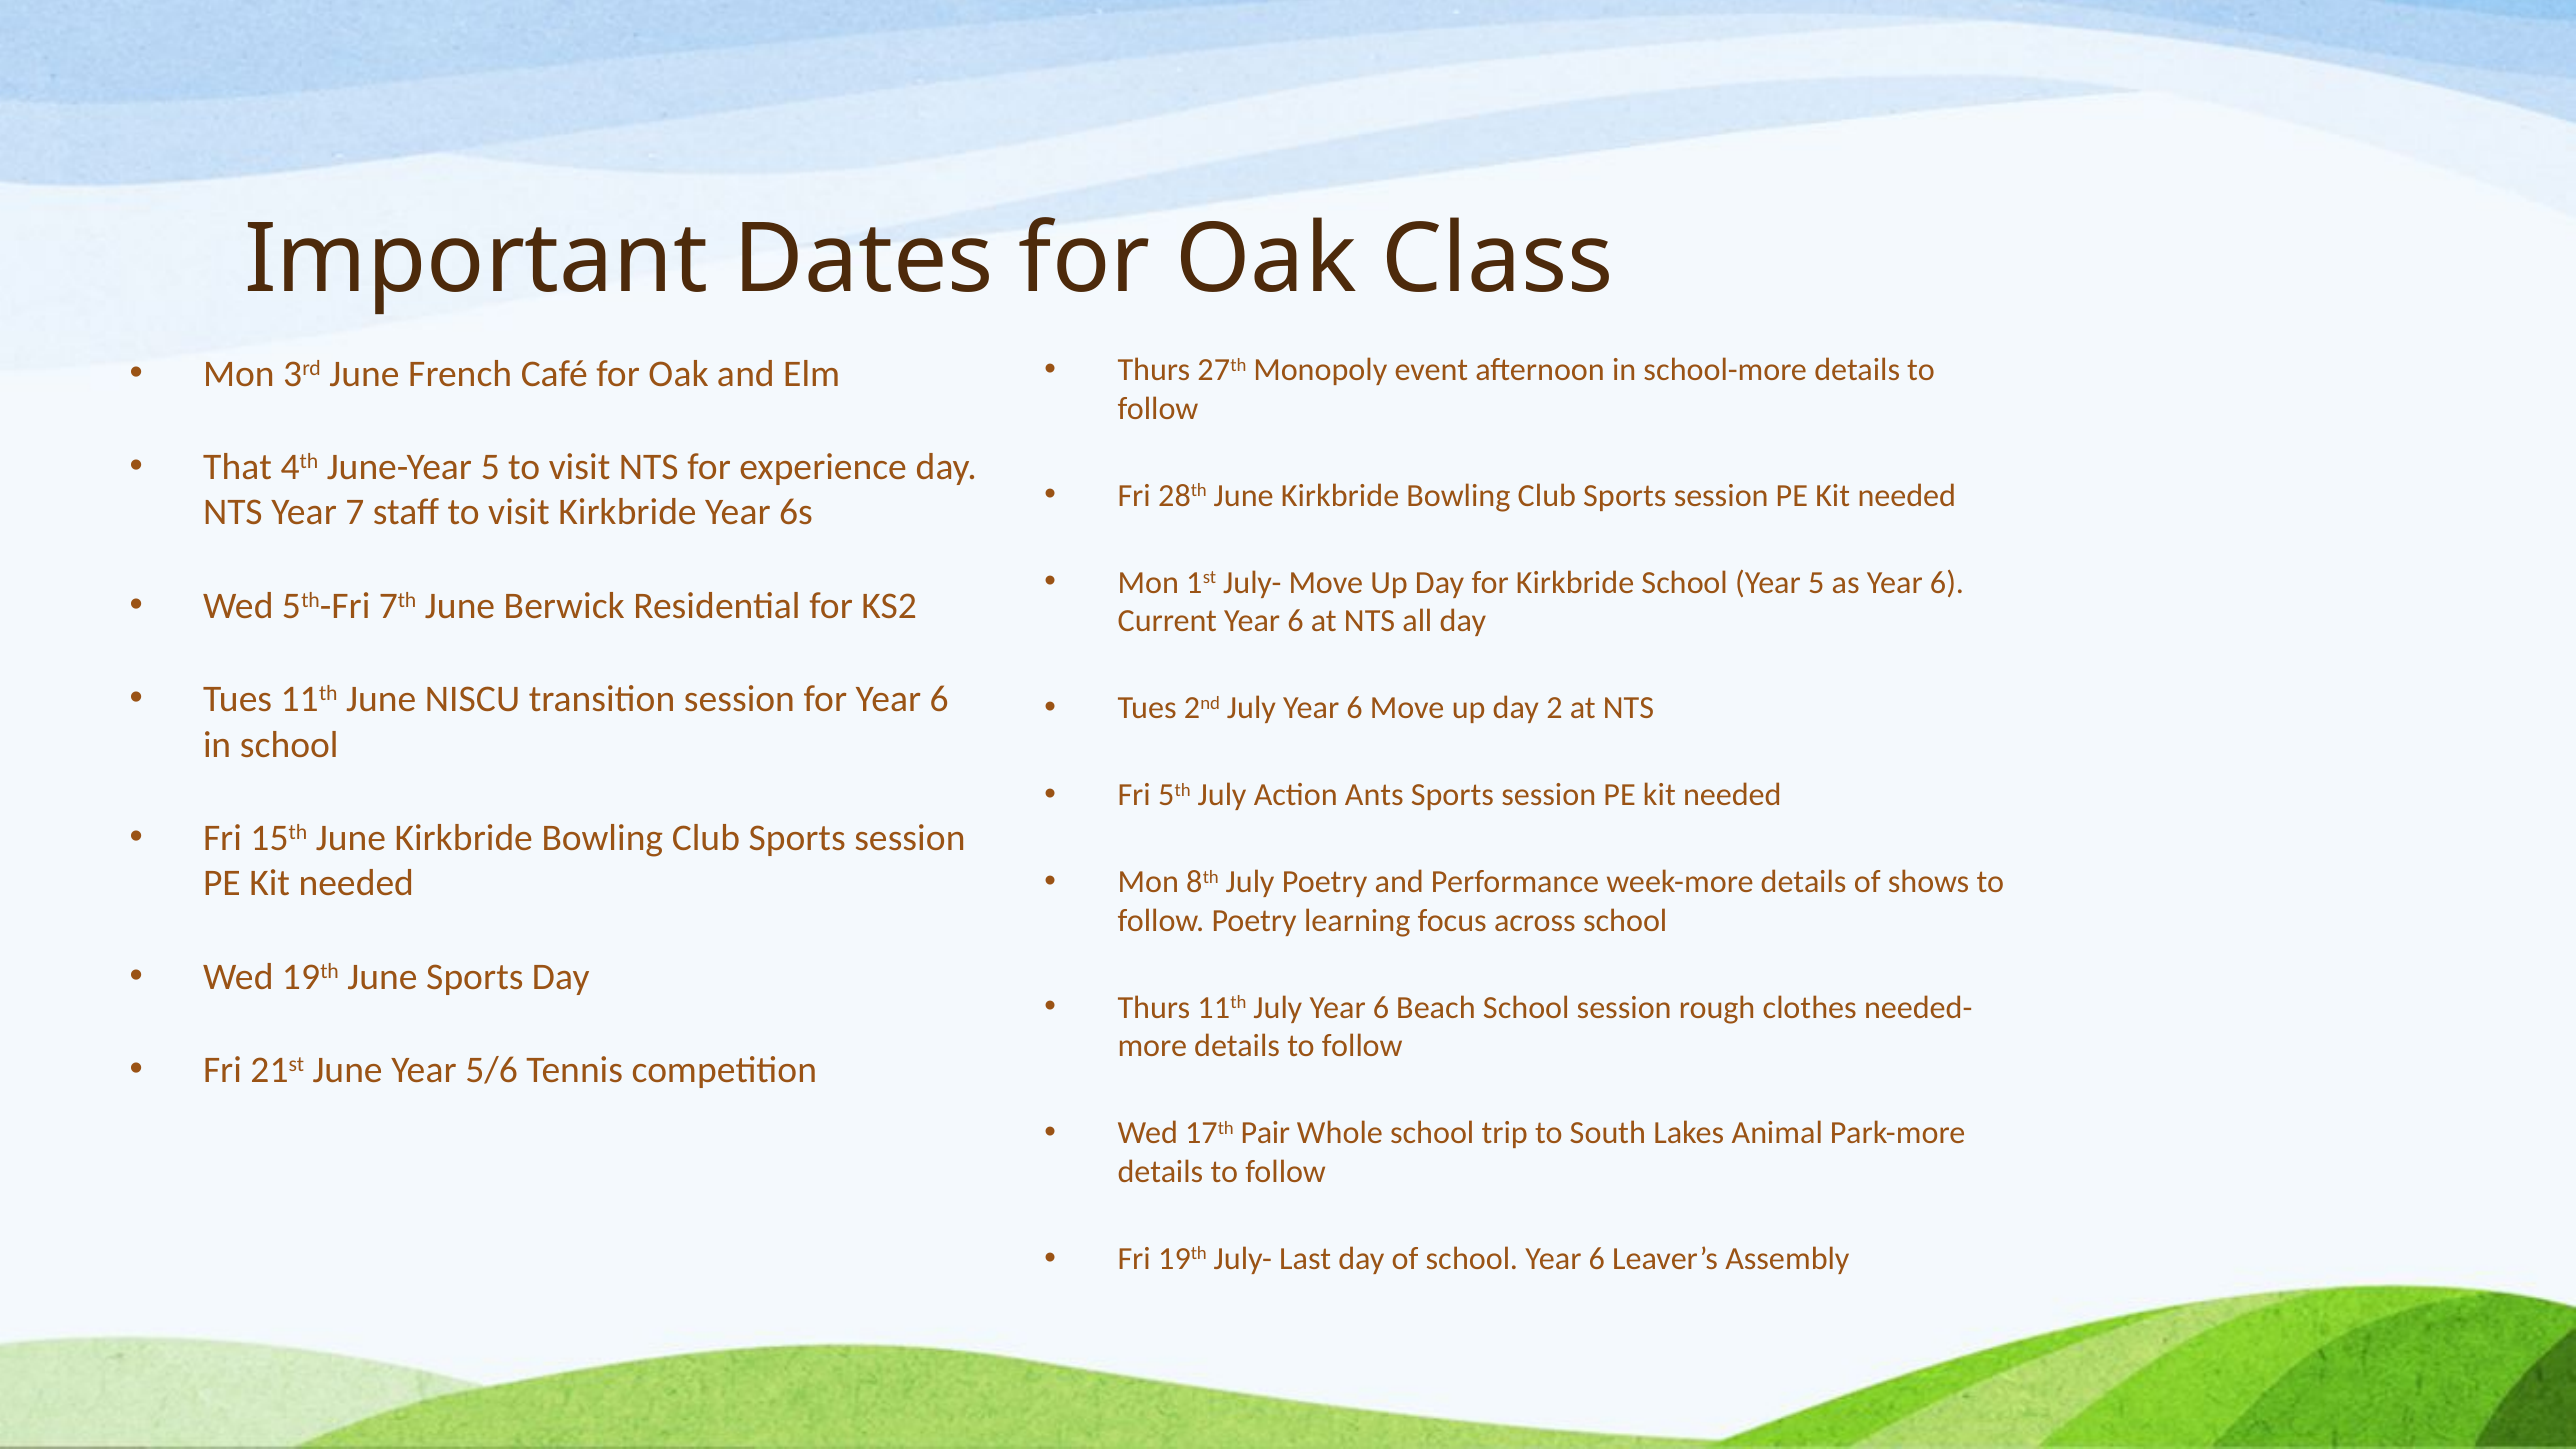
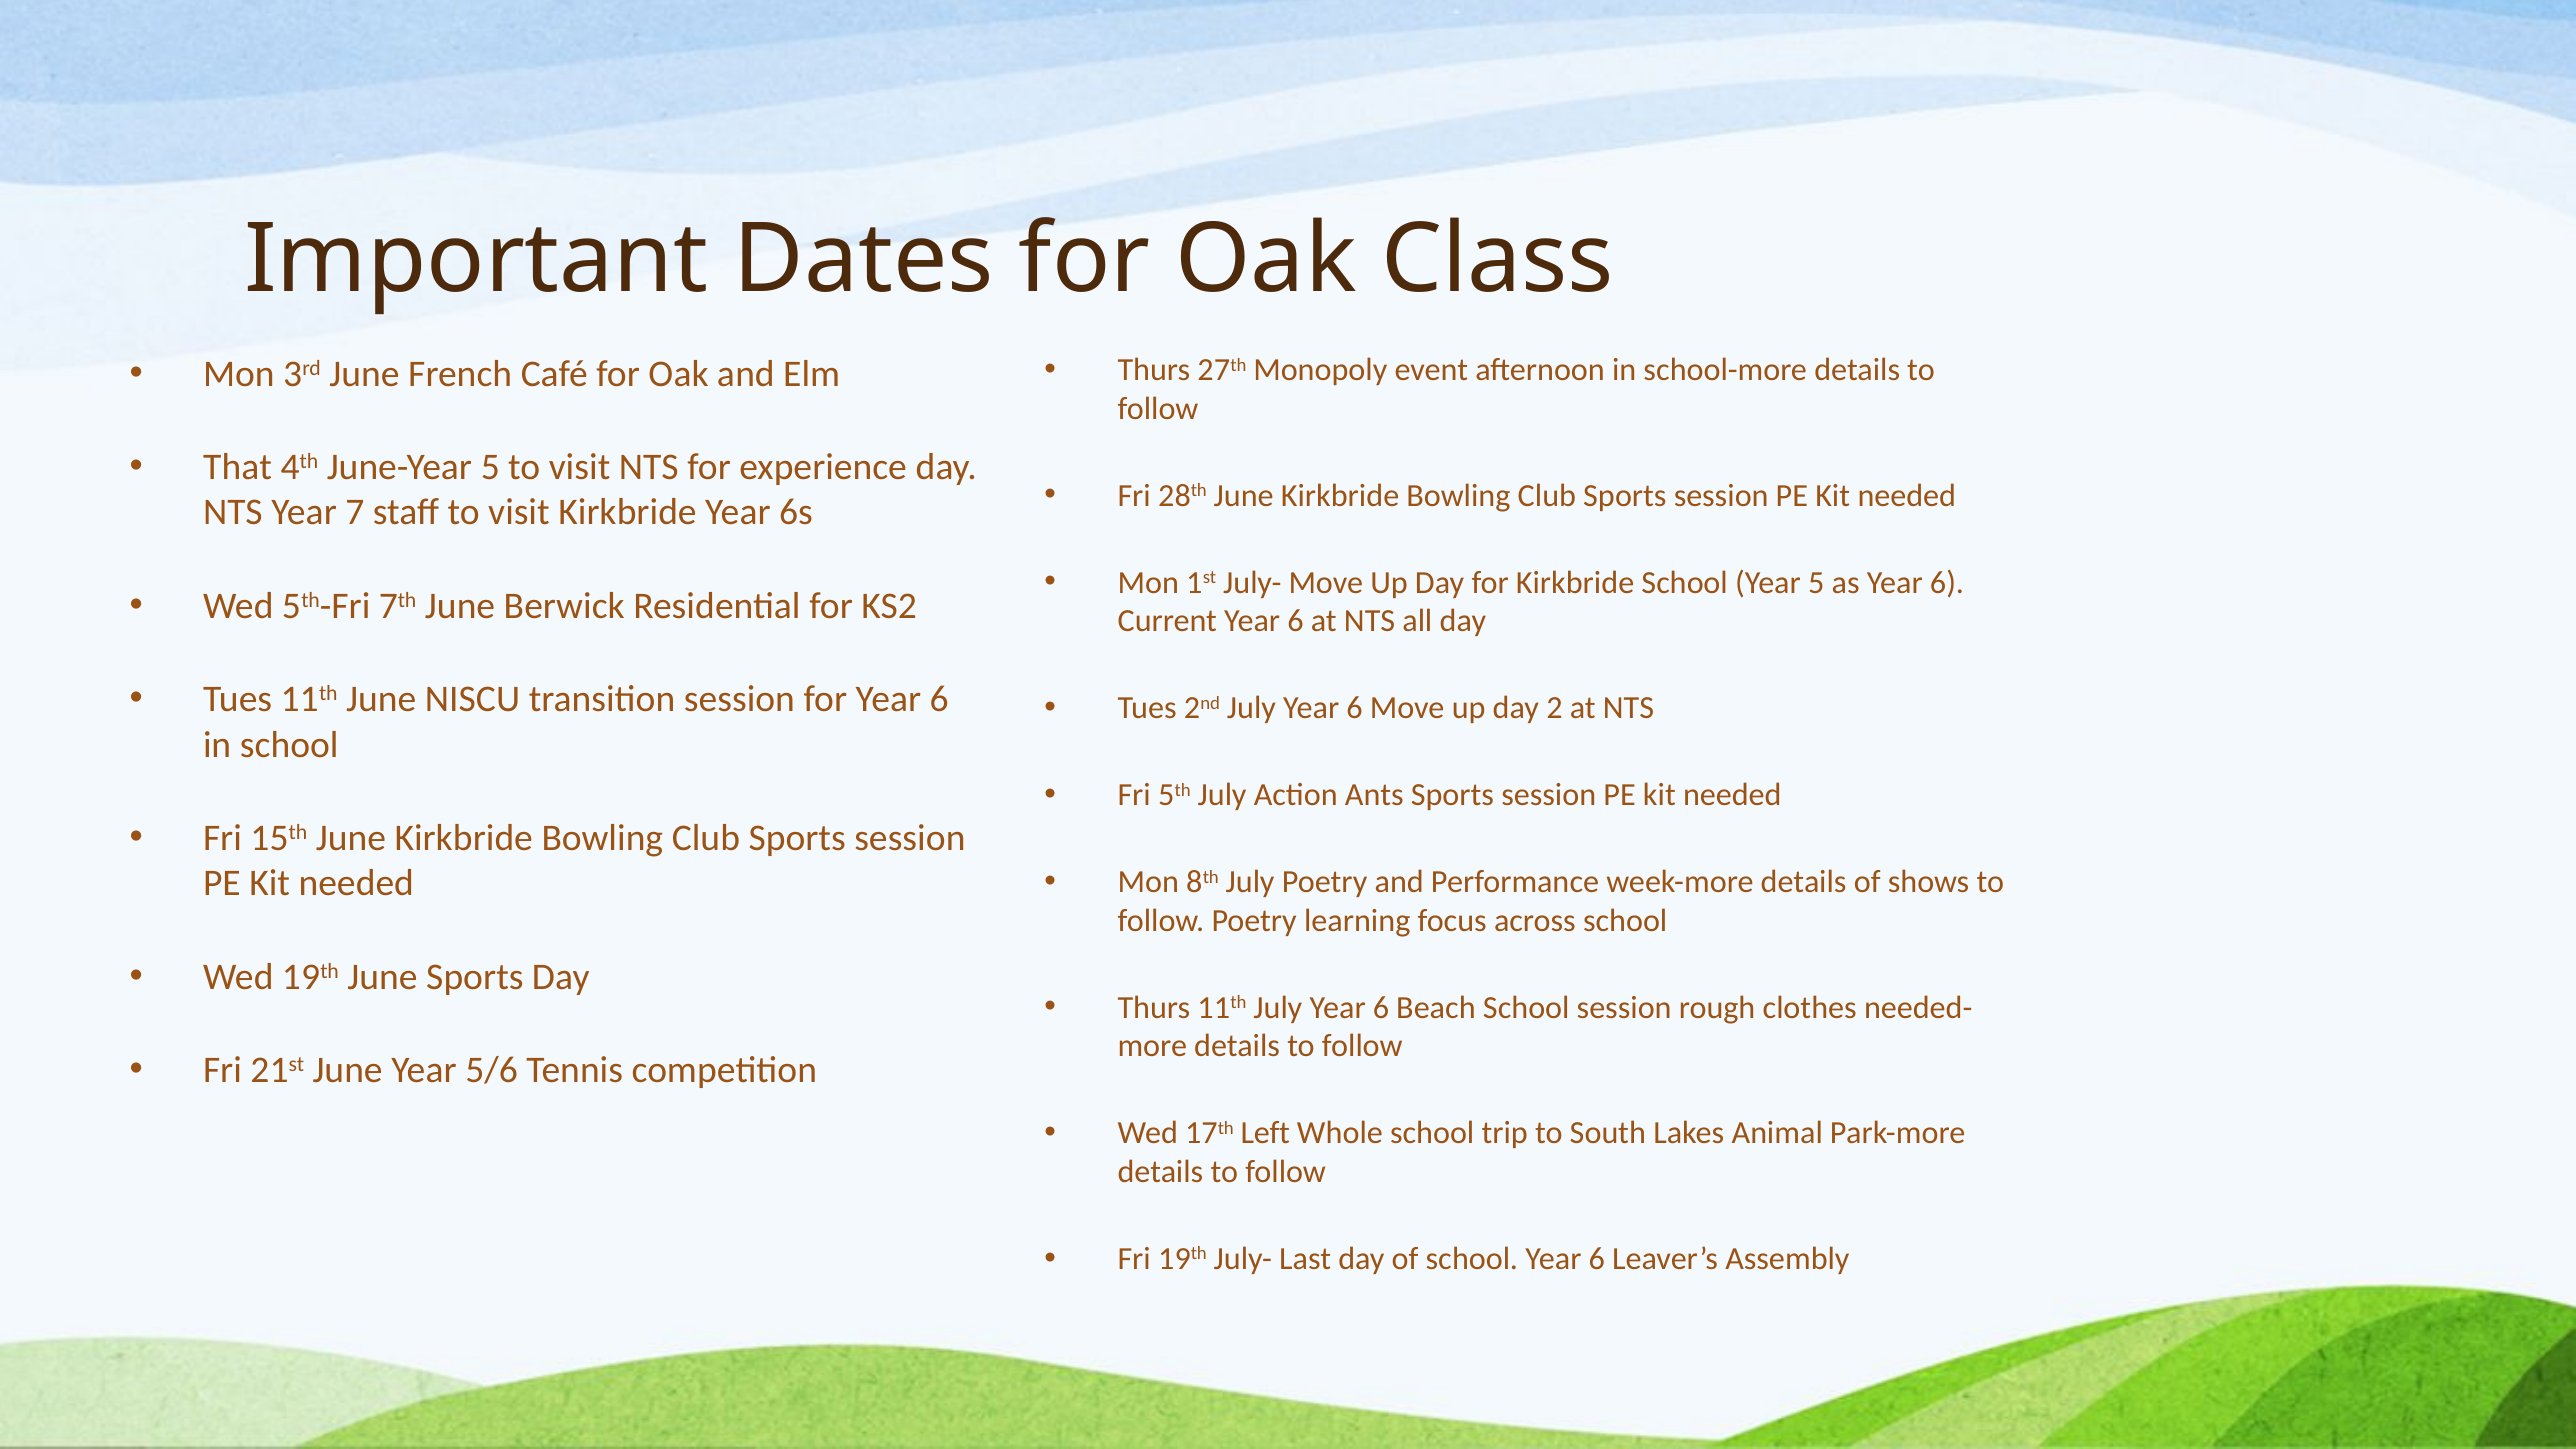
Pair: Pair -> Left (1265, 1133)
